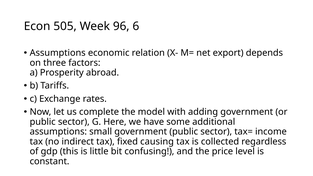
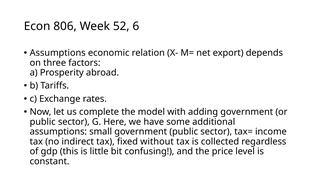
505: 505 -> 806 (65, 26)
96: 96 -> 52 (121, 26)
causing: causing -> without (157, 142)
